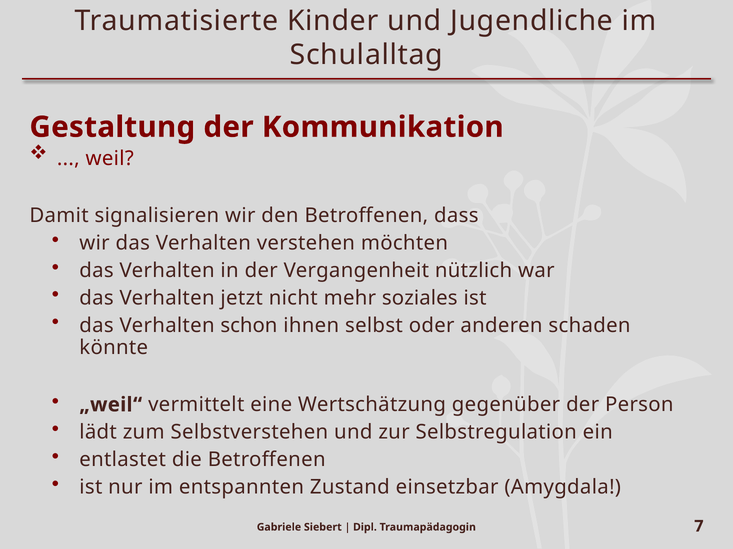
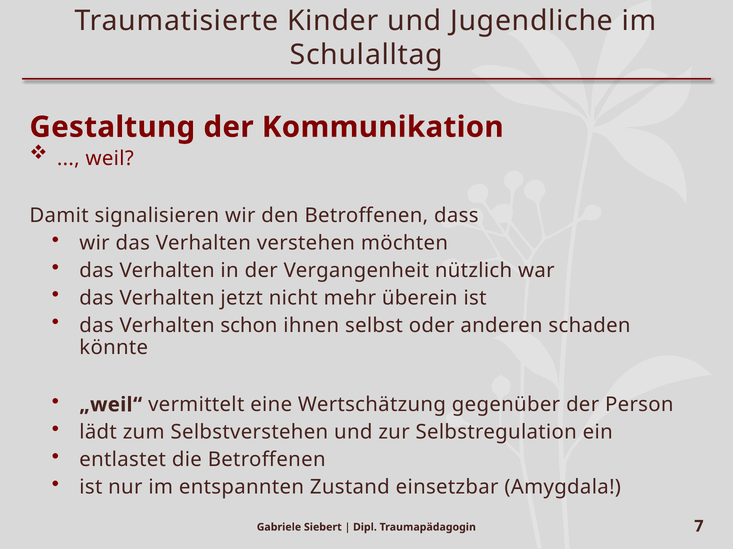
soziales: soziales -> überein (420, 298)
